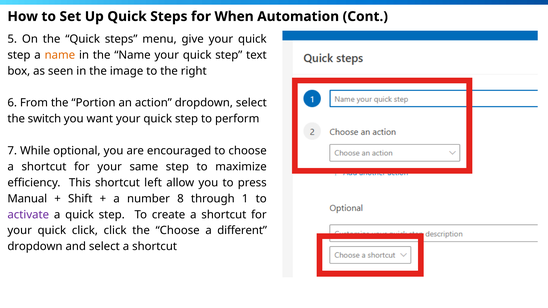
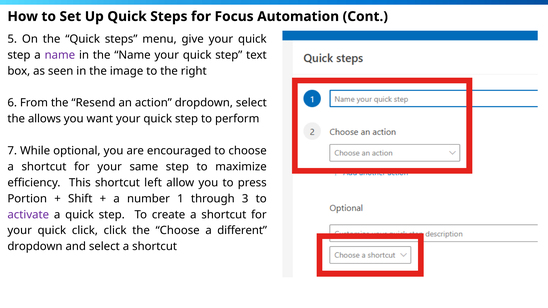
When: When -> Focus (234, 16)
name colour: orange -> purple (60, 55)
Portion: Portion -> Resend (93, 103)
switch: switch -> allows (44, 119)
Manual: Manual -> Portion (27, 199)
8: 8 -> 1 (180, 199)
1: 1 -> 3 (245, 199)
